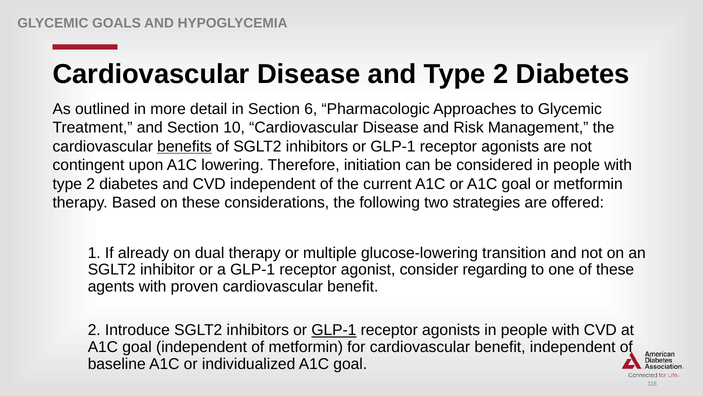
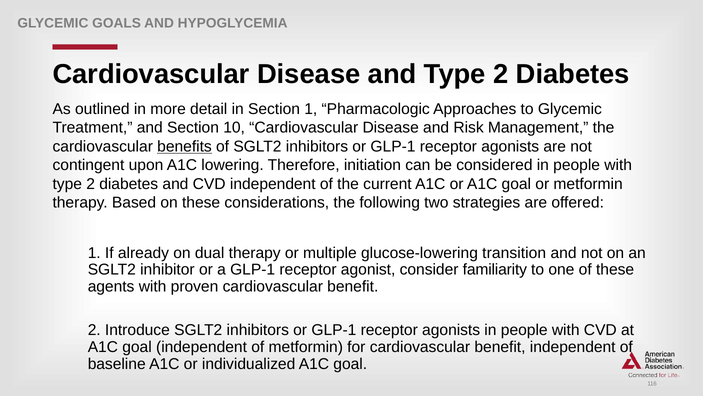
Section 6: 6 -> 1 (311, 109)
regarding: regarding -> familiarity (495, 269)
GLP-1 underline: present -> none (334, 330)
